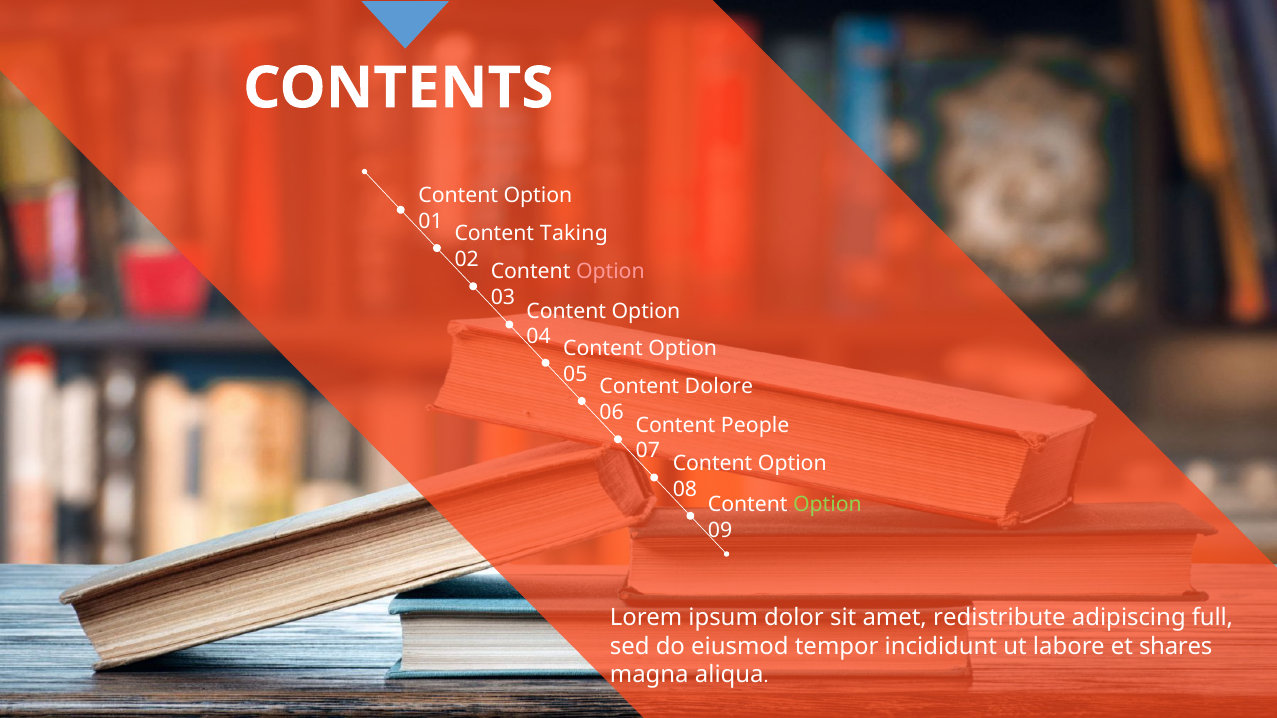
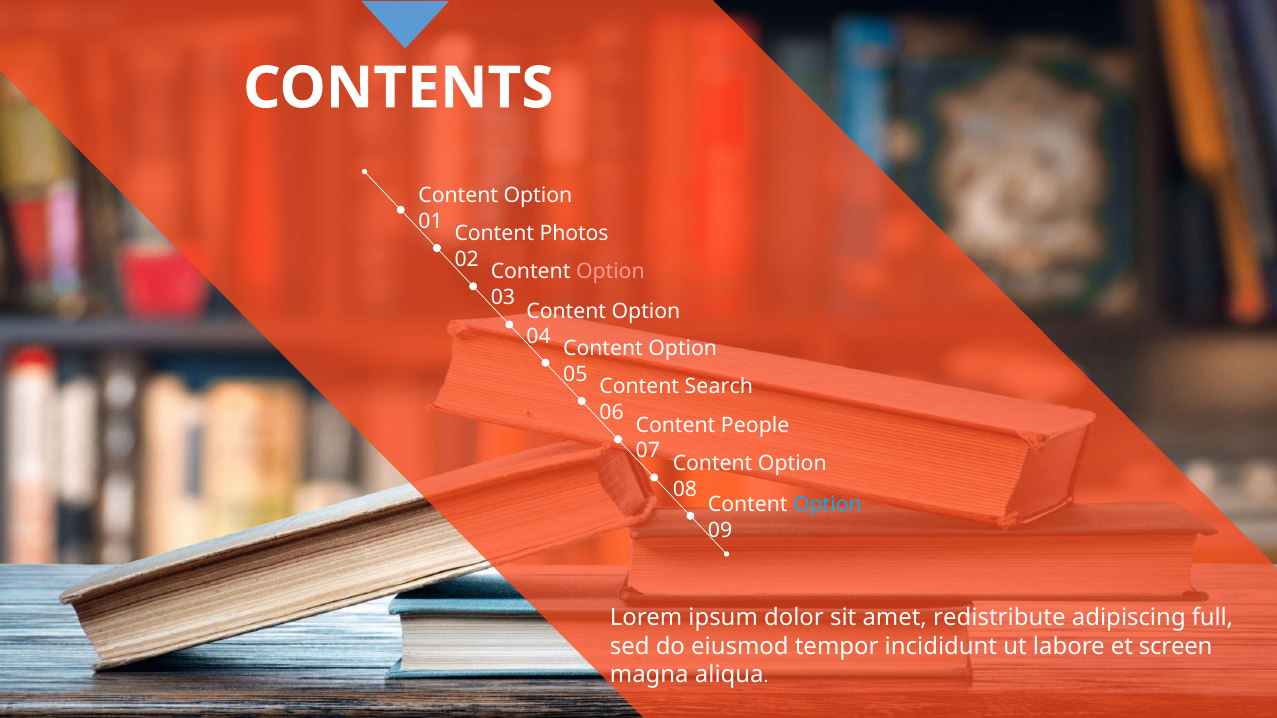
Taking: Taking -> Photos (574, 234)
Dolore: Dolore -> Search (719, 387)
Option colour: light green -> light blue (827, 505)
shares: shares -> screen (1176, 646)
